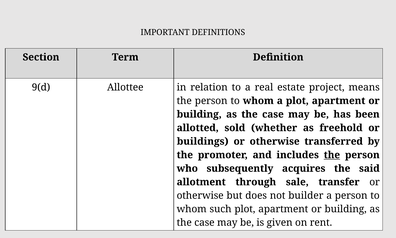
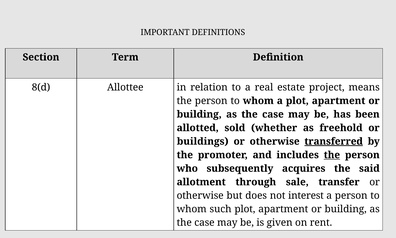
9(d: 9(d -> 8(d (41, 87)
transferred underline: none -> present (334, 141)
builder: builder -> interest (306, 195)
